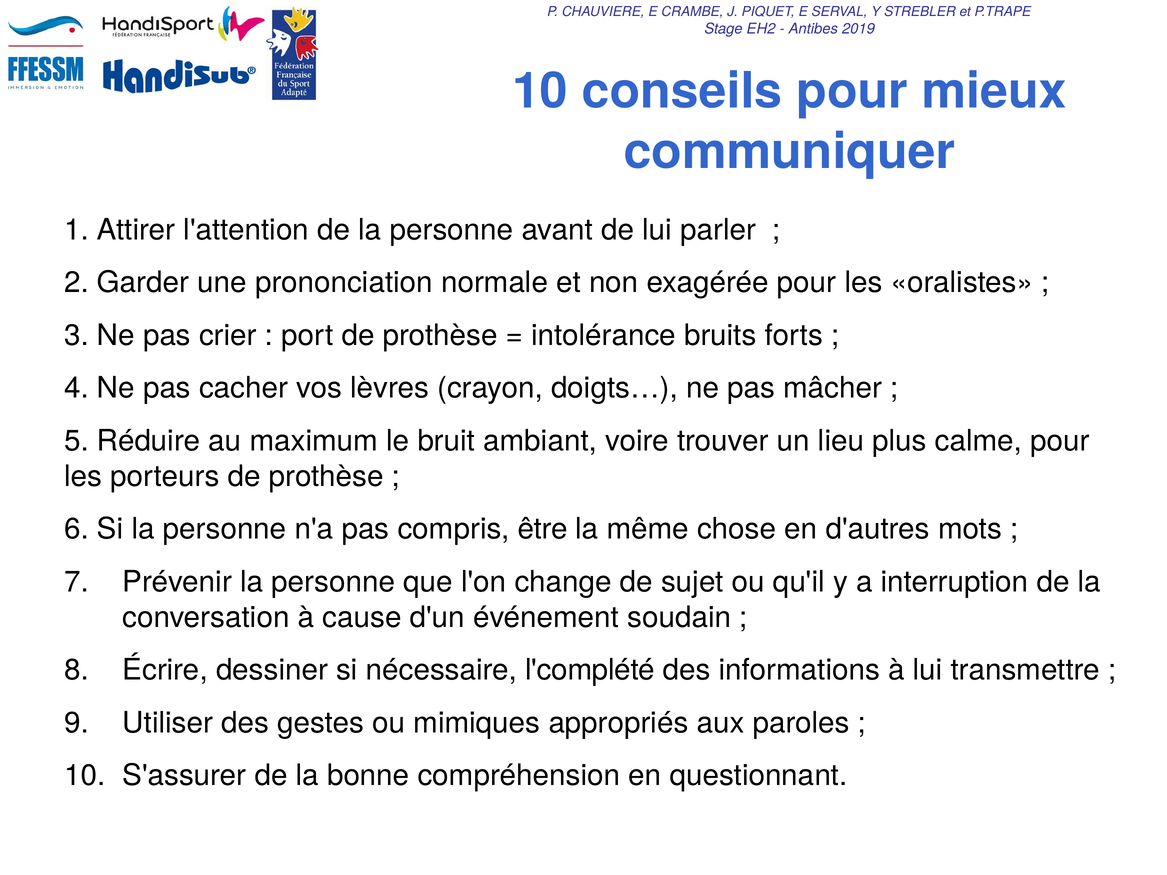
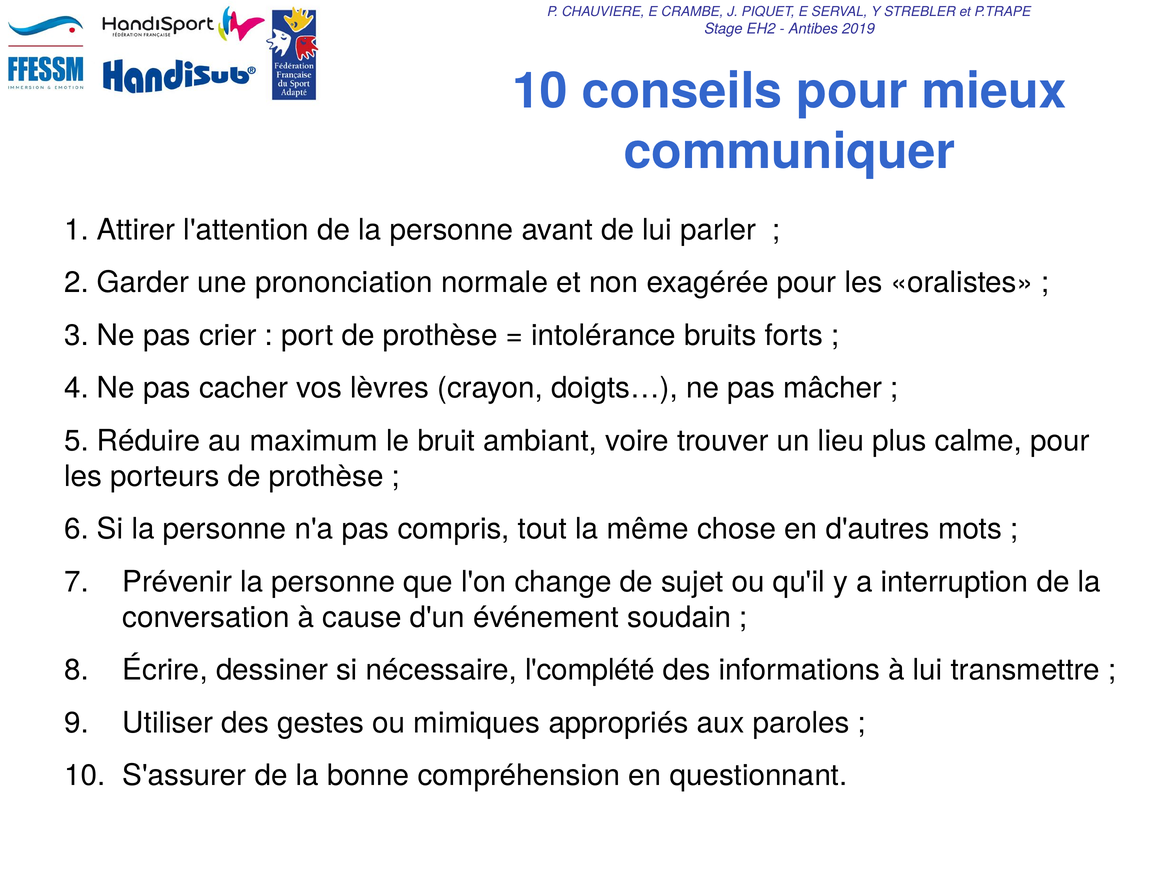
être: être -> tout (542, 529)
